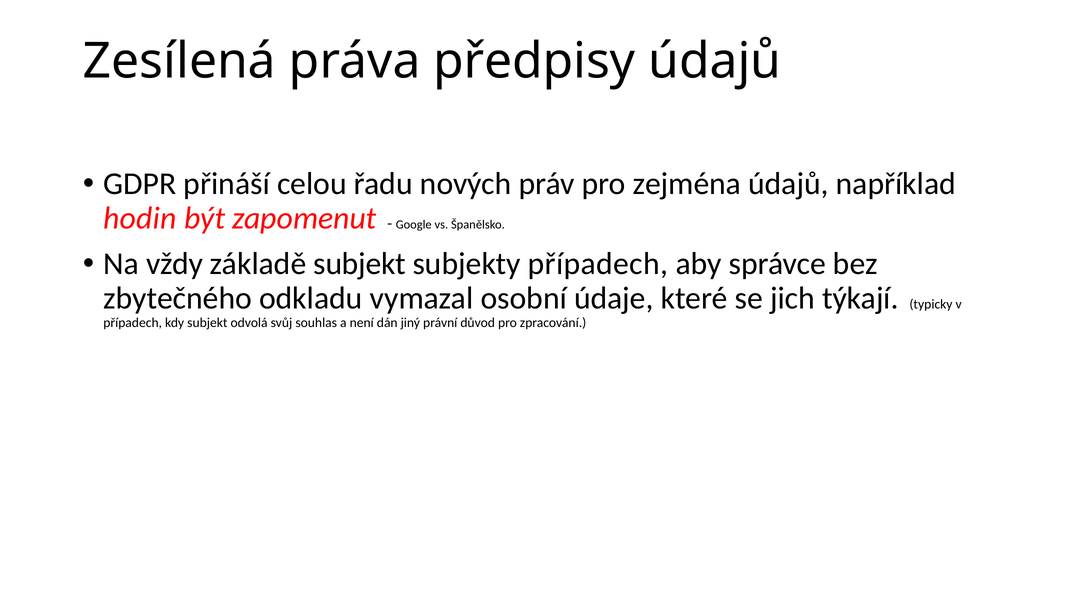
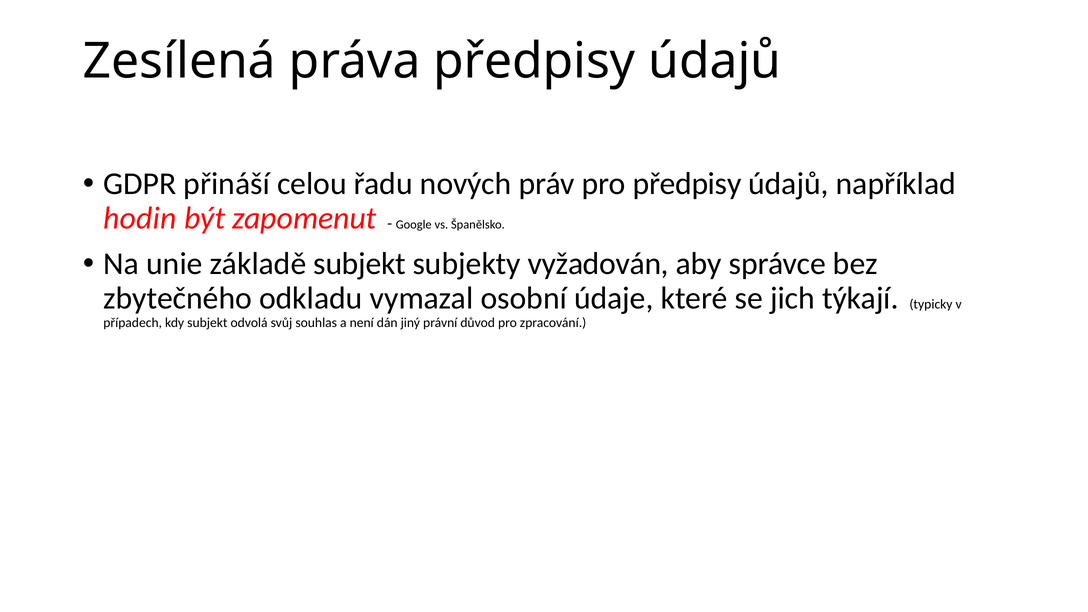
pro zejména: zejména -> předpisy (687, 184)
vždy: vždy -> unie (174, 264)
subjekty případech: případech -> vyžadován (598, 264)
